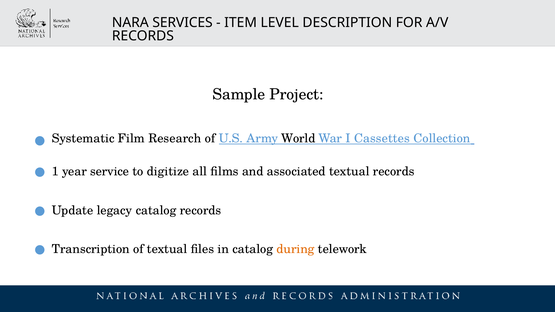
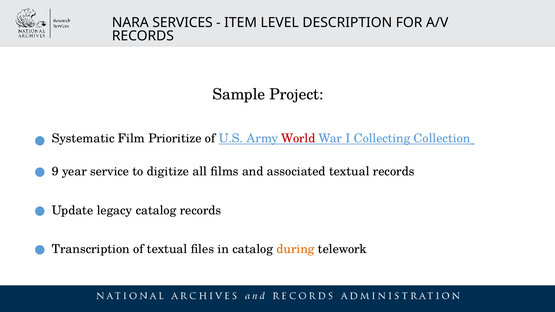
Research: Research -> Prioritize (175, 139)
World colour: black -> red (298, 139)
Cassettes: Cassettes -> Collecting (382, 139)
1: 1 -> 9 (55, 172)
